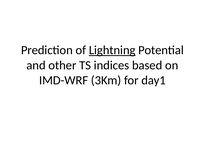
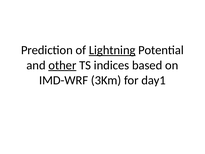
other underline: none -> present (62, 65)
